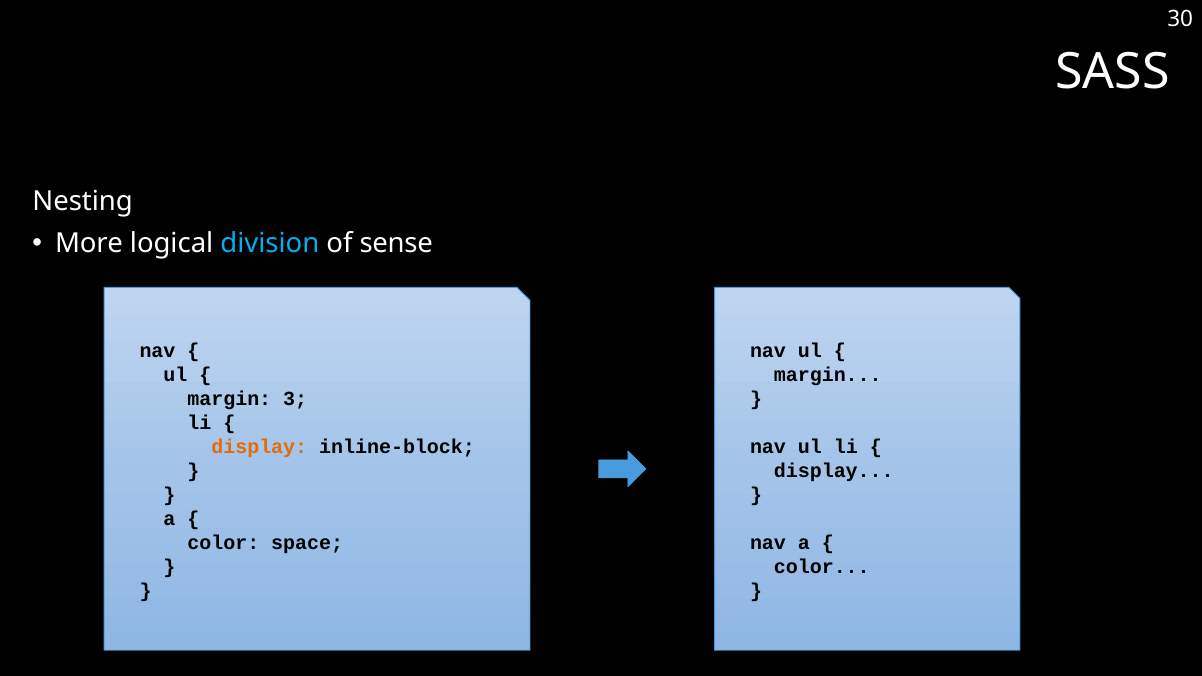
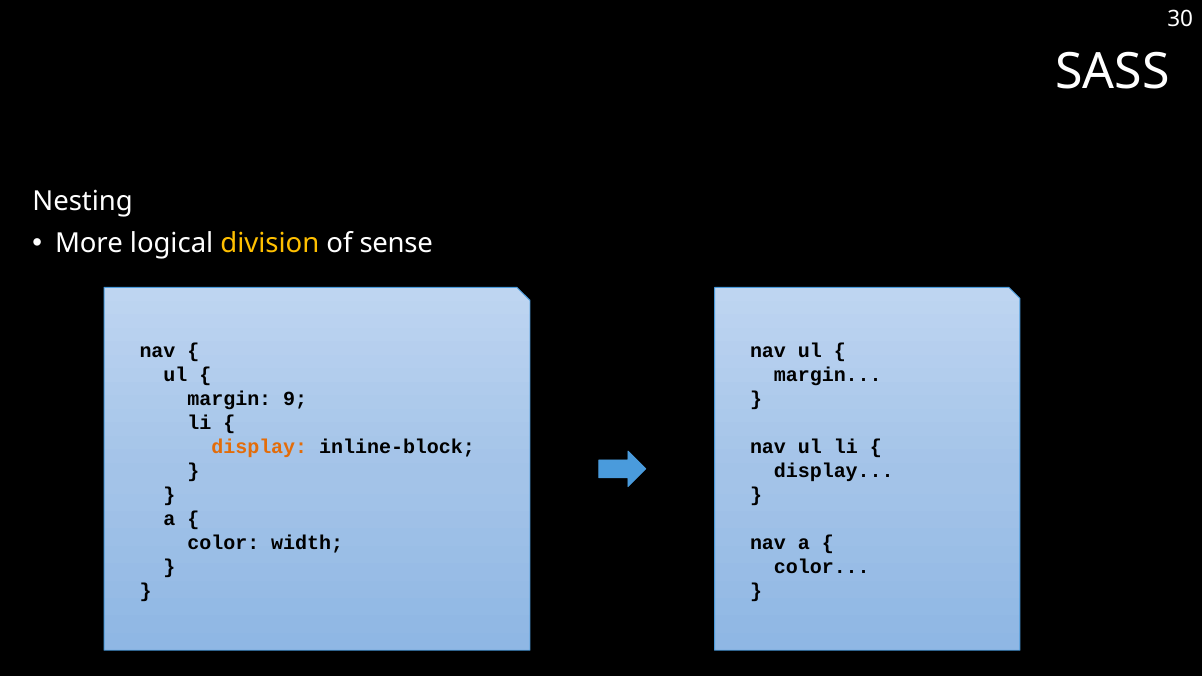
division colour: light blue -> yellow (270, 243)
3: 3 -> 9 (295, 399)
space: space -> width (307, 543)
